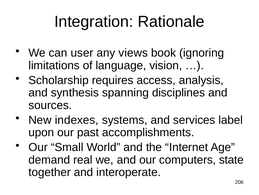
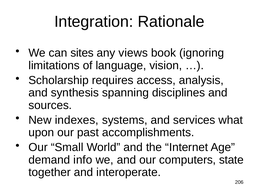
user: user -> sites (82, 53)
label: label -> what (231, 120)
real: real -> info (83, 159)
